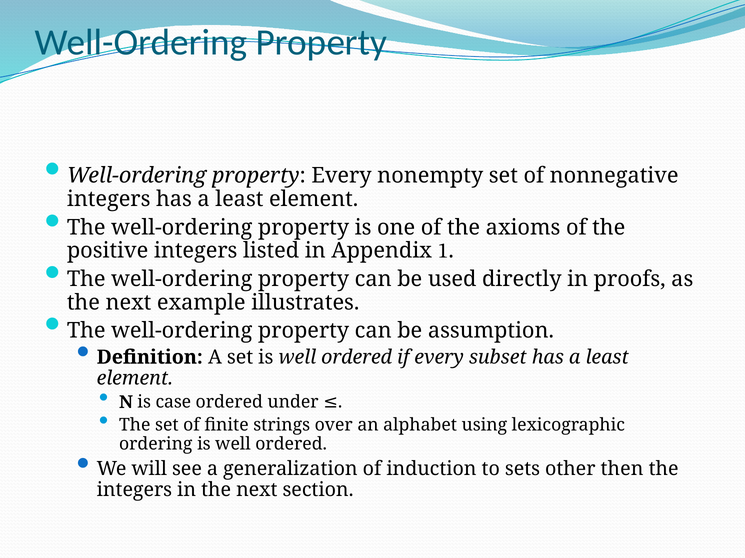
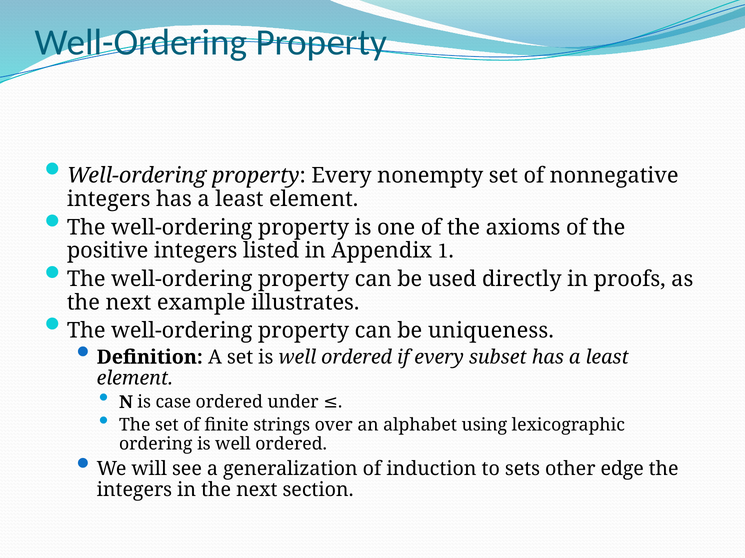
assumption: assumption -> uniqueness (491, 331)
then: then -> edge (622, 469)
